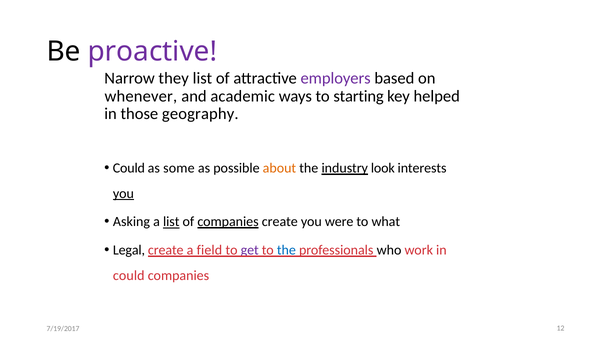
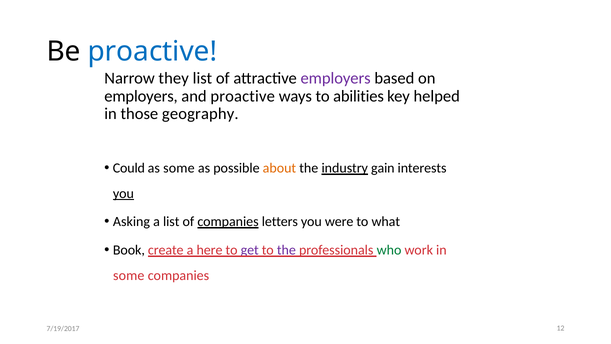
proactive colour: purple -> blue (152, 51)
whenever: whenever -> employers (141, 96)
and academic: academic -> proactive (243, 96)
starting: starting -> abilities (359, 96)
look: look -> gain (383, 168)
list underline: present -> none (171, 222)
companies create: create -> letters (280, 222)
Legal: Legal -> Book (129, 250)
field: field -> here (210, 250)
the colour: blue -> purple (286, 250)
who colour: black -> green (389, 250)
could: could -> some (129, 275)
